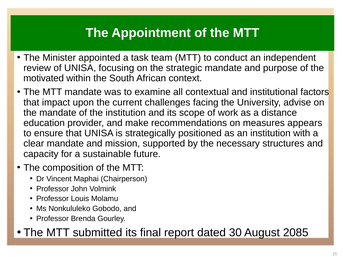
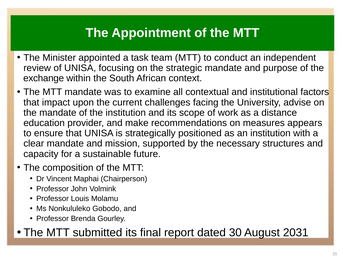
motivated: motivated -> exchange (44, 78)
2085: 2085 -> 2031 (296, 233)
